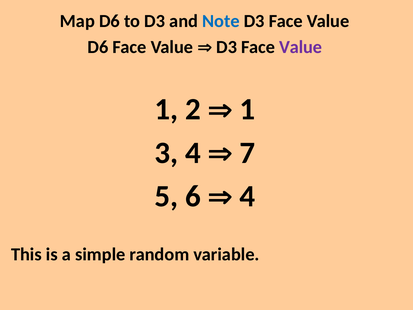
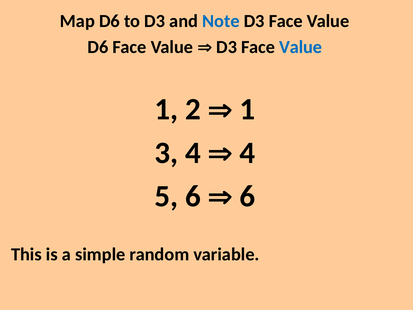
Value colour: purple -> blue (301, 47)
7: 7 -> 4 (247, 153)
4: 4 -> 6 (247, 196)
